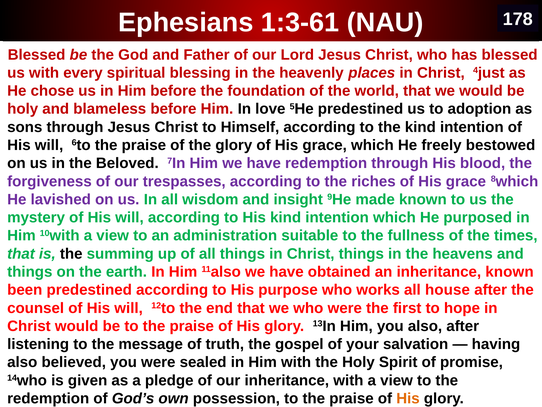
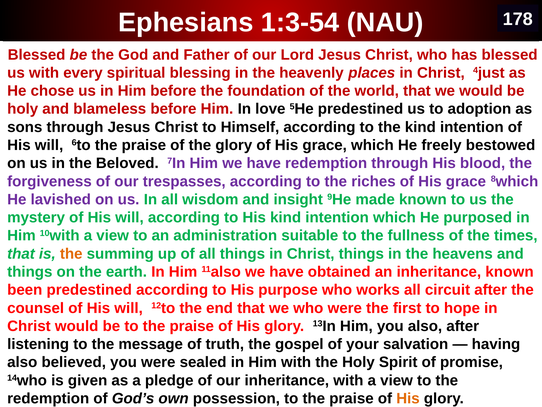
1:3-61: 1:3-61 -> 1:3-54 (300, 22)
the colour: black -> orange (71, 253)
house: house -> circuit (448, 290)
